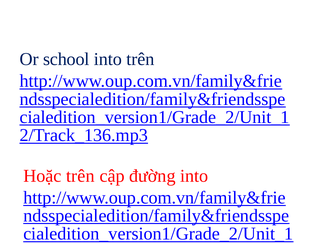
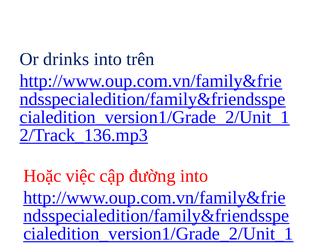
school: school -> drinks (66, 59)
Hoặc trên: trên -> việc (81, 176)
